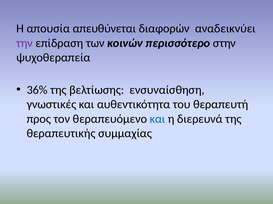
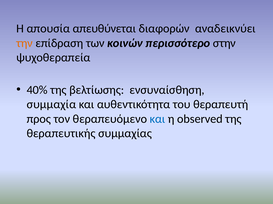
την colour: purple -> orange (25, 43)
36%: 36% -> 40% (37, 90)
γνωστικές: γνωστικές -> συμμαχία (51, 105)
διερευνά: διερευνά -> observed (200, 119)
